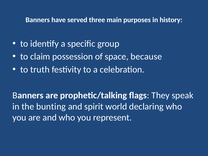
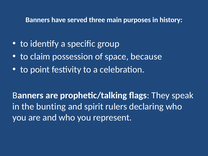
truth: truth -> point (40, 70)
world: world -> rulers (116, 107)
